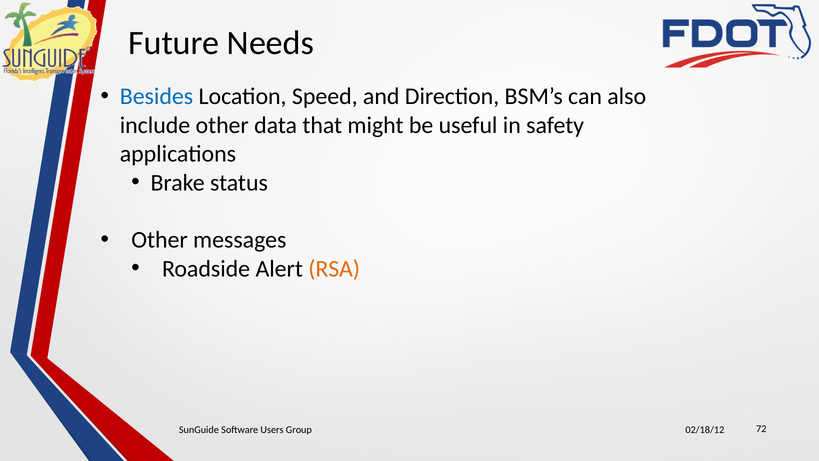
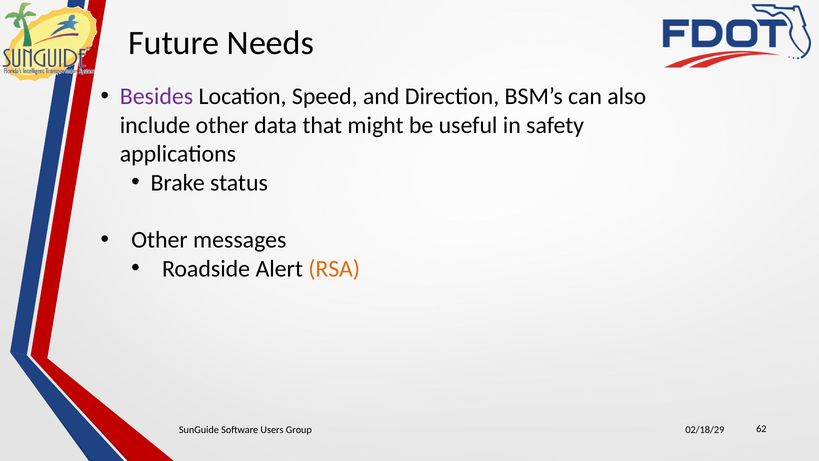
Besides colour: blue -> purple (156, 96)
02/18/12: 02/18/12 -> 02/18/29 (705, 430)
72: 72 -> 62 (761, 428)
